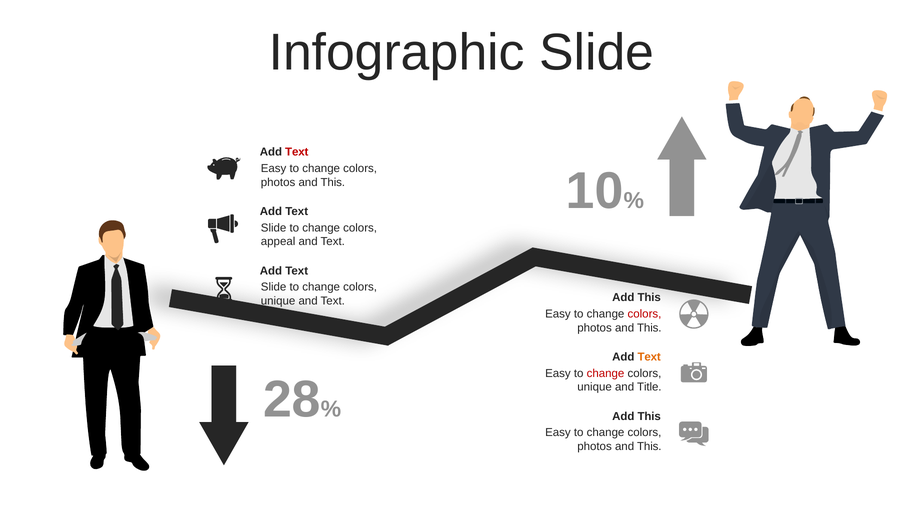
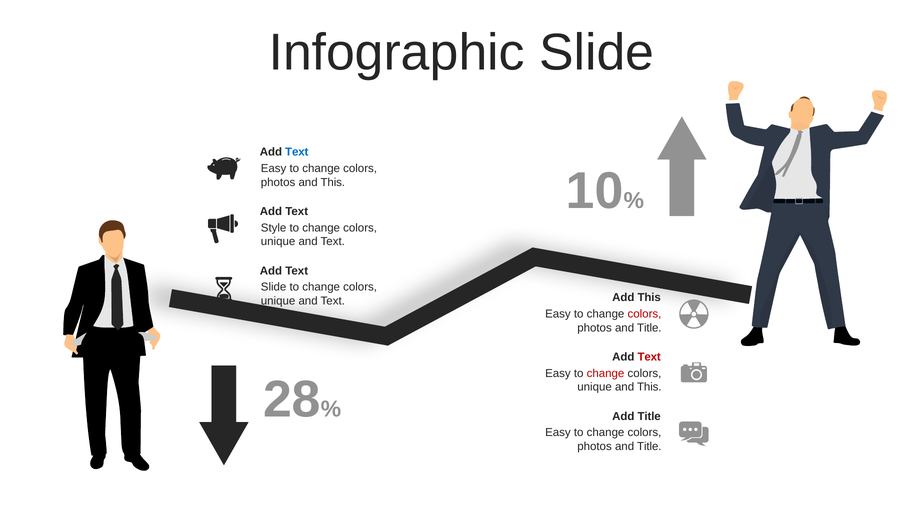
Text colour: red -> blue (297, 152)
Slide: Slide -> Style (274, 228)
appeal: appeal -> unique (278, 242)
This: This -> Title (649, 328)
Text colour: orange -> red (649, 357)
Title: Title -> This (649, 387)
This: This -> Title (649, 416)
This: This -> Title (649, 447)
